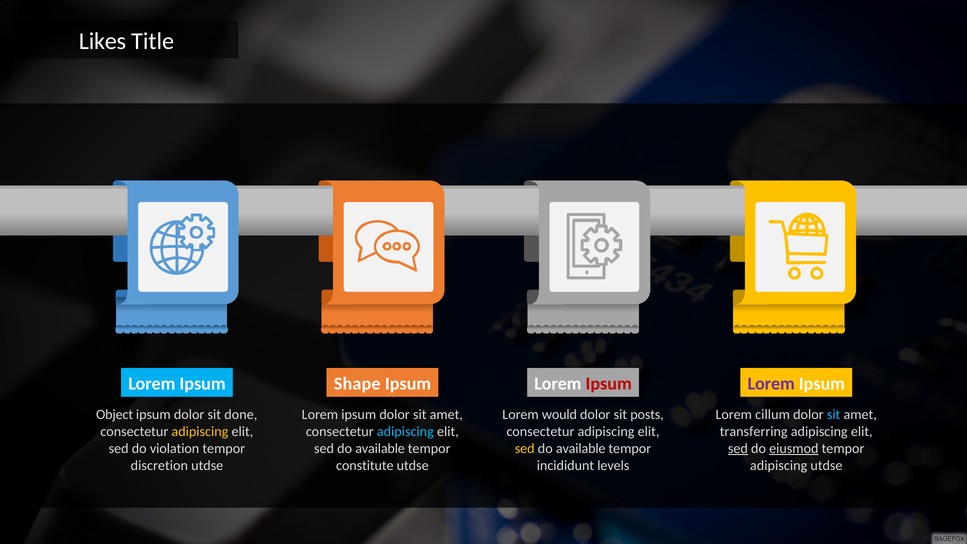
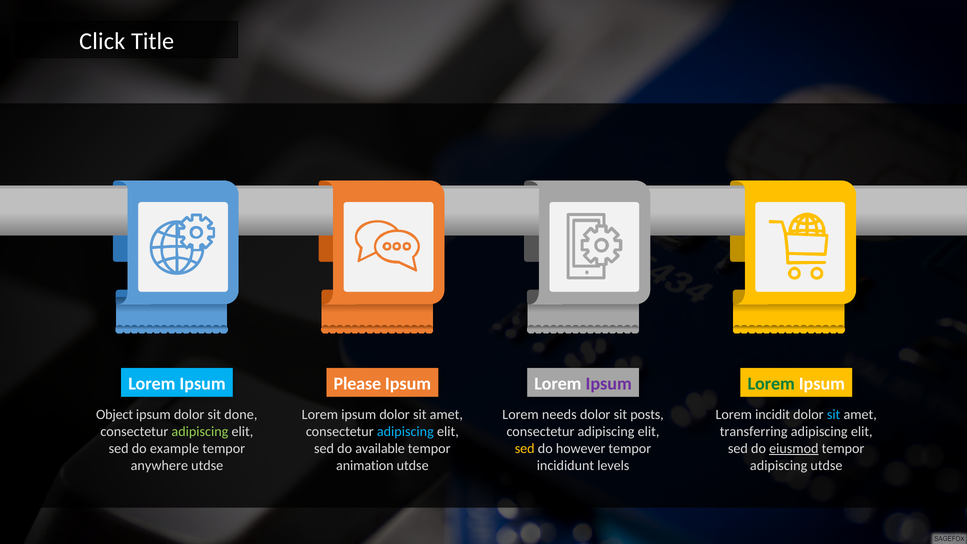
Likes: Likes -> Click (102, 41)
Shape: Shape -> Please (357, 384)
Ipsum colour: red -> purple (609, 384)
Lorem colour: purple -> green (771, 384)
would: would -> needs (559, 415)
cillum: cillum -> incidit (773, 415)
adipiscing colour: yellow -> light green (200, 431)
available: available -> however (581, 448)
sed underline: present -> none (738, 448)
violation: violation -> example (175, 448)
discretion: discretion -> anywhere (159, 465)
constitute: constitute -> animation (365, 465)
